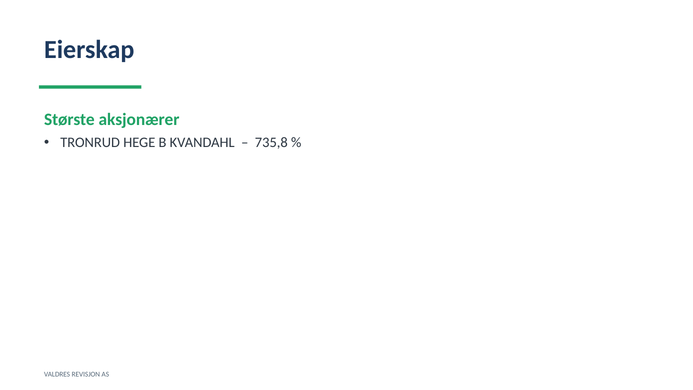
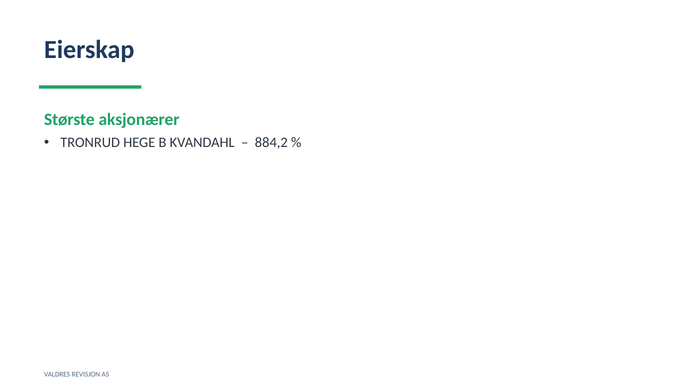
735,8: 735,8 -> 884,2 (271, 143)
